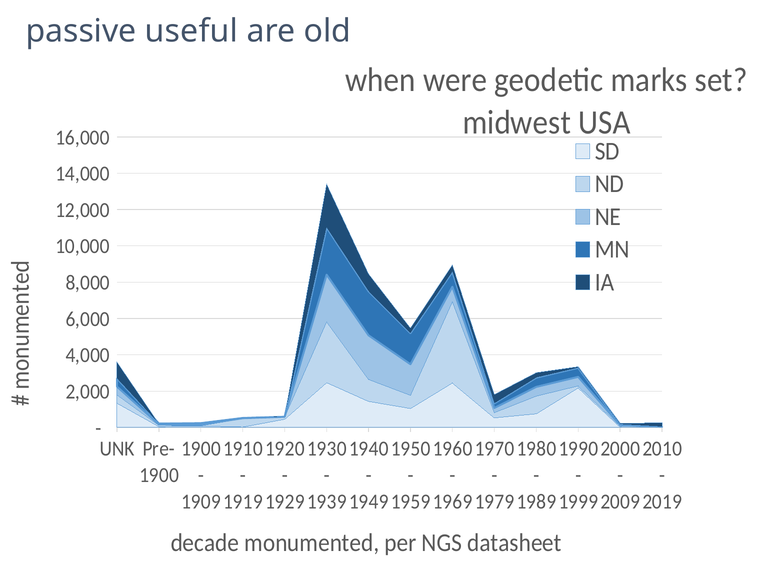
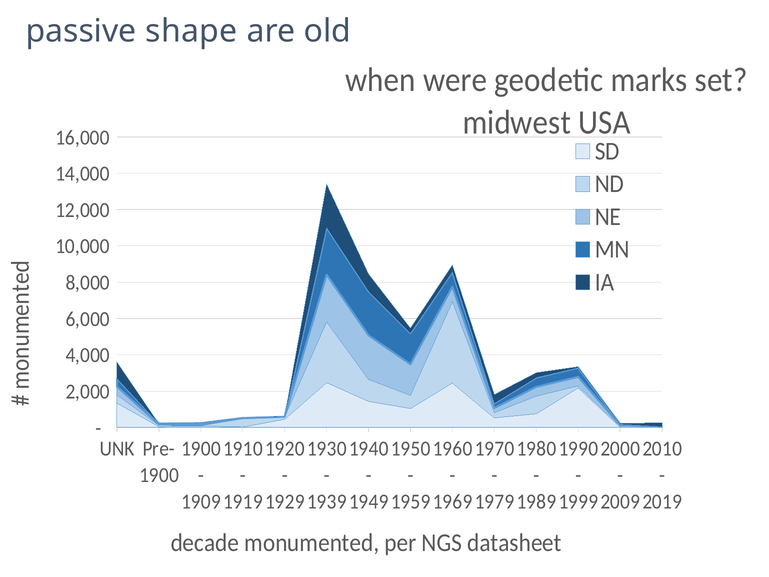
useful: useful -> shape (191, 31)
